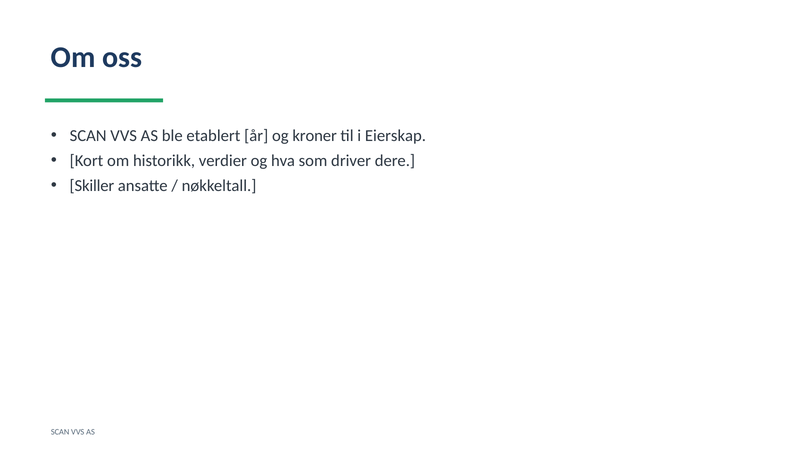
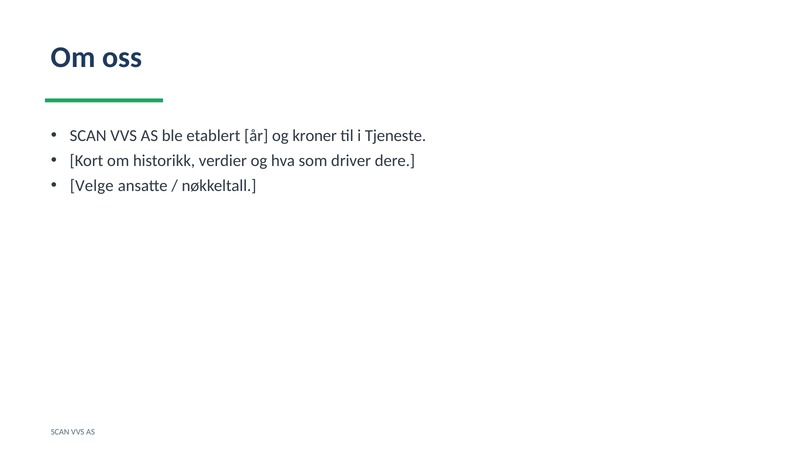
Eierskap: Eierskap -> Tjeneste (396, 135)
Skiller: Skiller -> Velge (92, 186)
